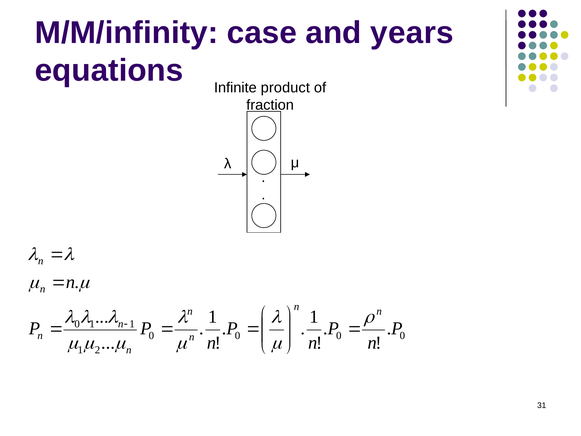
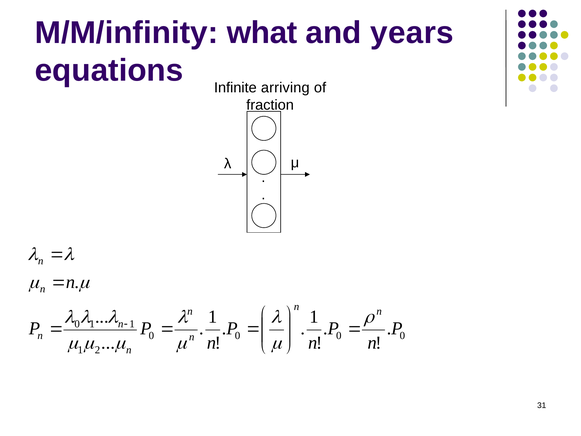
case: case -> what (262, 33)
product: product -> arriving (285, 88)
